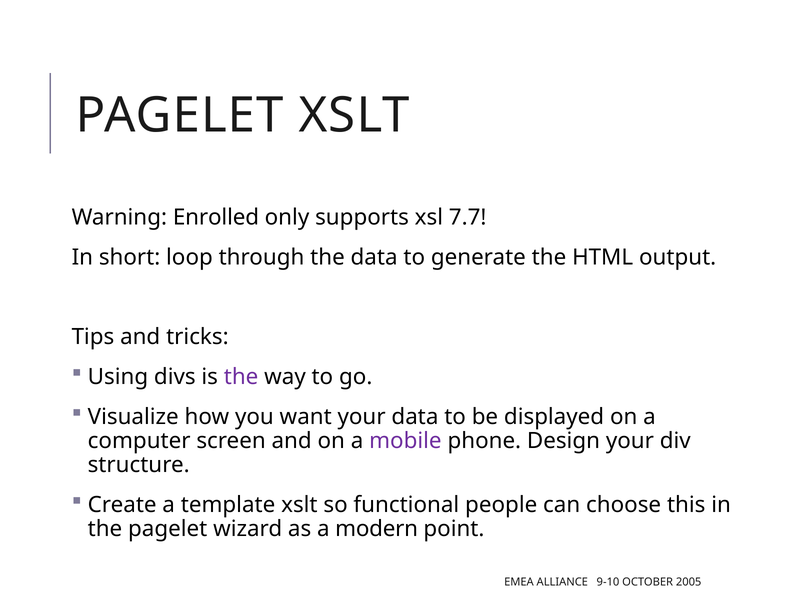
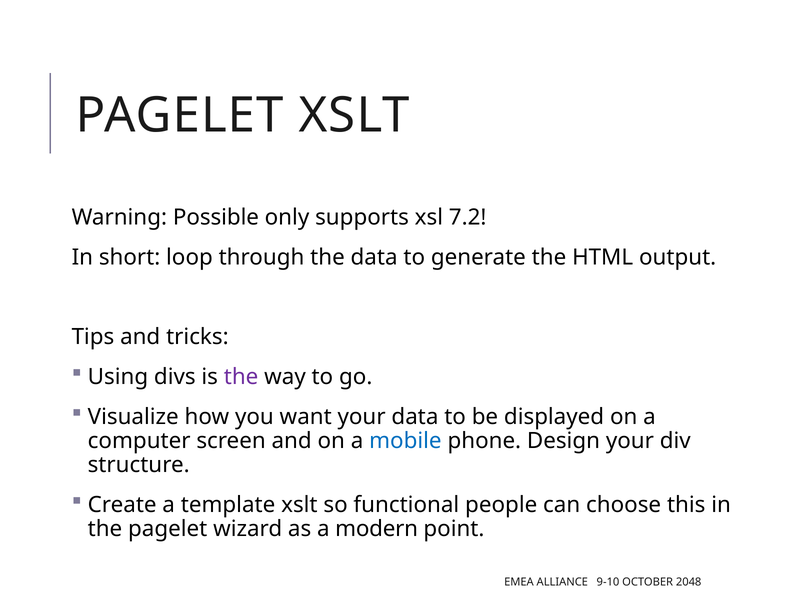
Enrolled: Enrolled -> Possible (216, 217)
7.7: 7.7 -> 7.2 (468, 217)
mobile colour: purple -> blue (405, 441)
2005: 2005 -> 2048 (689, 582)
